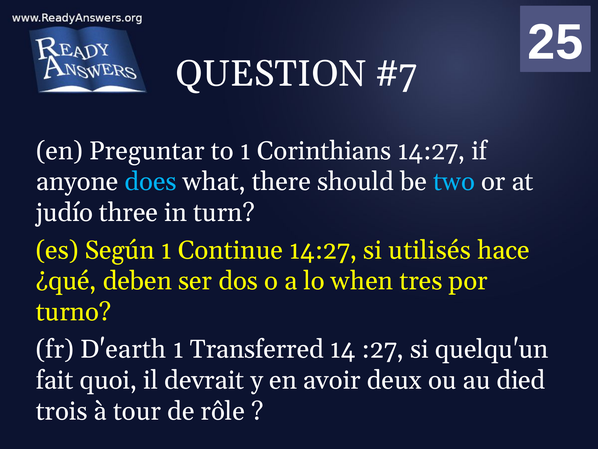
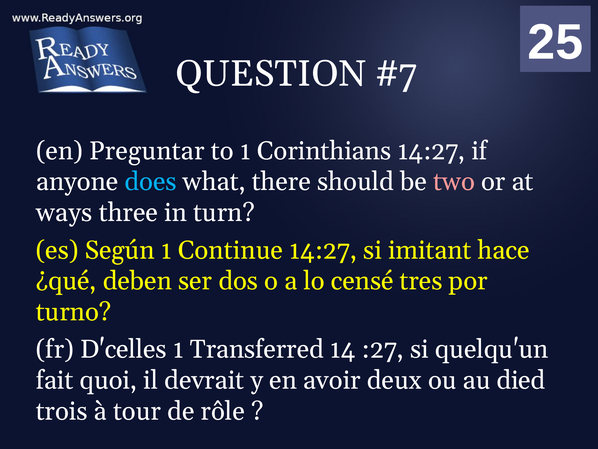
two colour: light blue -> pink (454, 182)
judío: judío -> ways (64, 213)
utilisés: utilisés -> imitant (430, 250)
when: when -> censé (362, 281)
D'earth: D'earth -> D'celles (123, 349)
